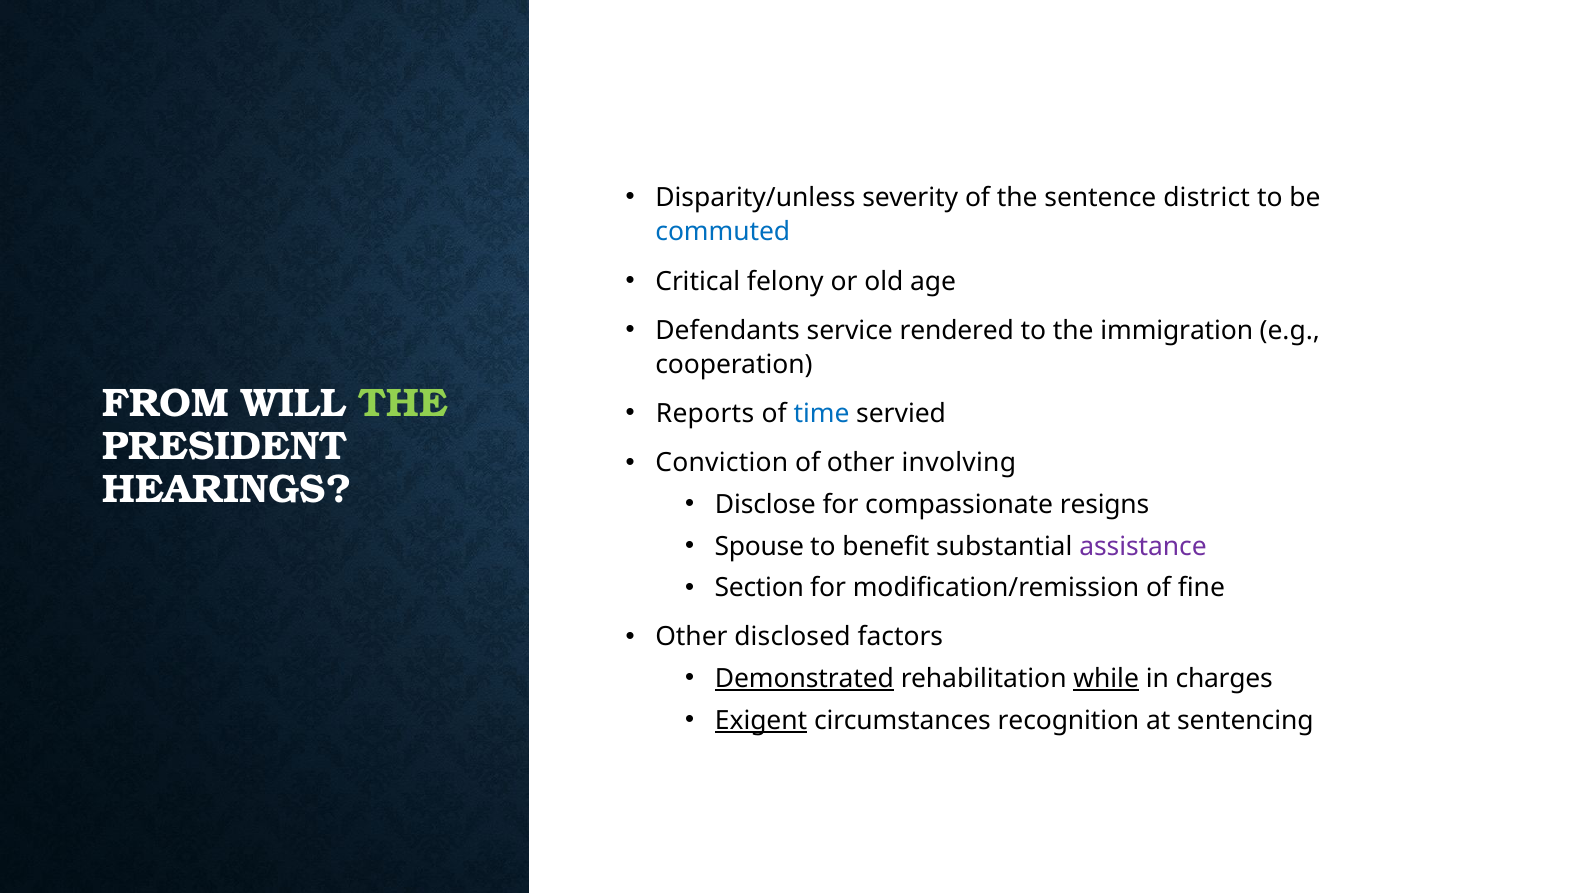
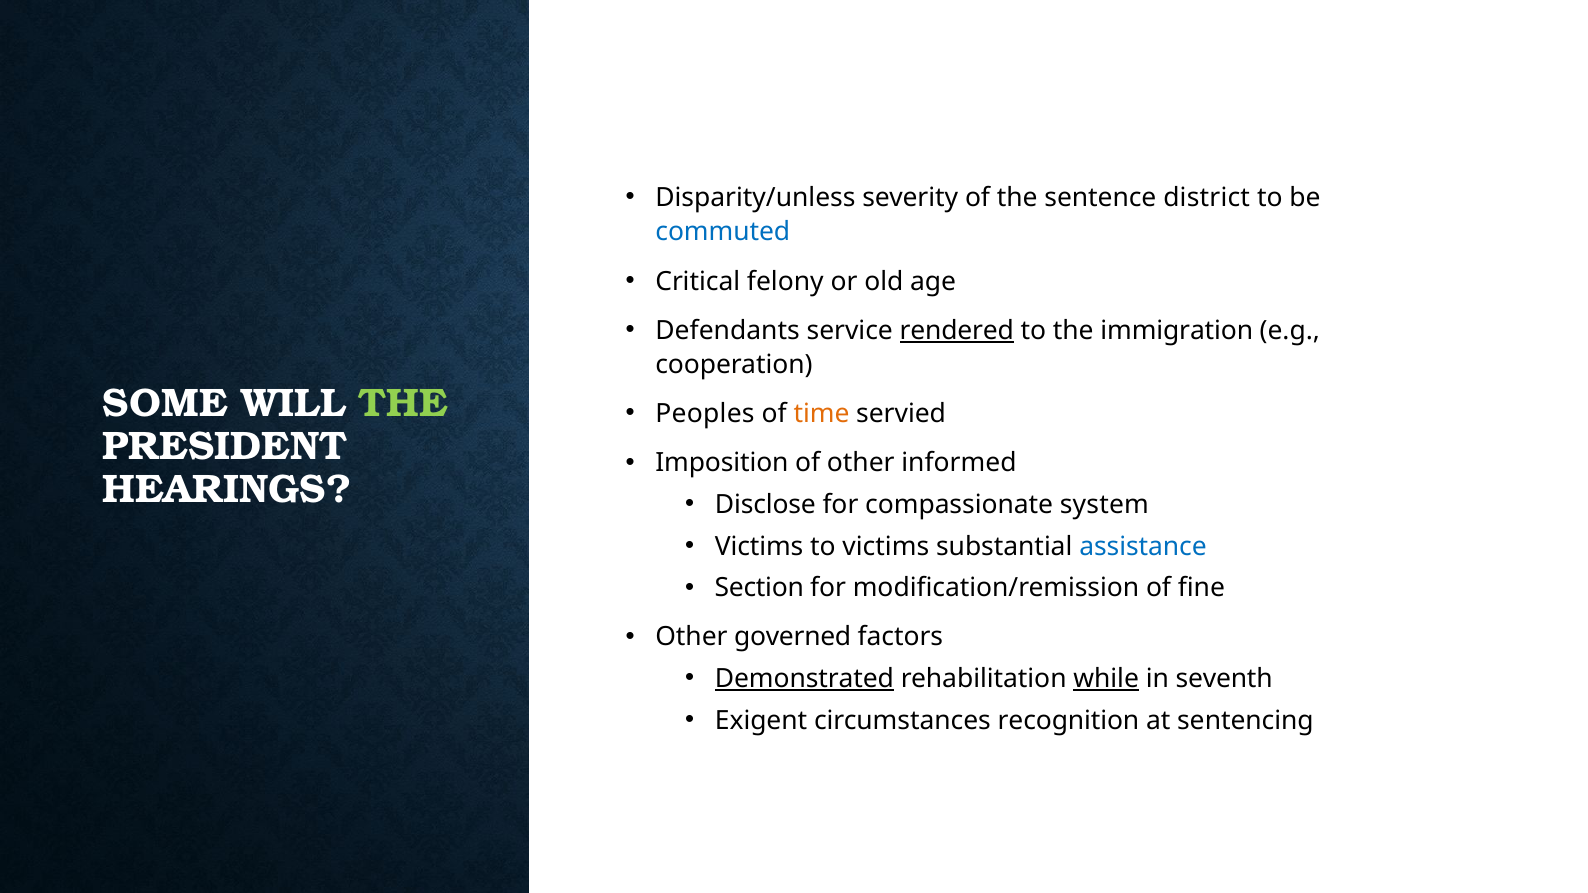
rendered underline: none -> present (957, 331)
FROM: FROM -> SOME (165, 404)
Reports: Reports -> Peoples (705, 414)
time colour: blue -> orange (822, 414)
Conviction: Conviction -> Imposition (722, 463)
involving: involving -> informed (959, 463)
resigns: resigns -> system (1104, 505)
Spouse: Spouse -> Victims (759, 546)
to benefit: benefit -> victims (886, 546)
assistance colour: purple -> blue (1143, 546)
disclosed: disclosed -> governed (793, 637)
charges: charges -> seventh (1224, 679)
Exigent underline: present -> none (761, 721)
